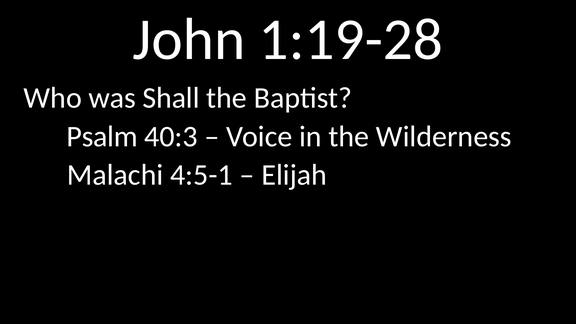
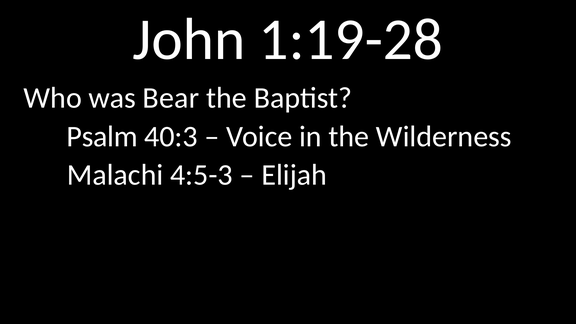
Shall: Shall -> Bear (171, 98)
4:5-1: 4:5-1 -> 4:5-3 (201, 175)
